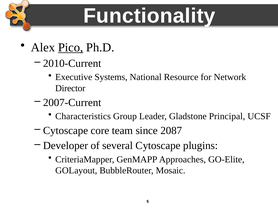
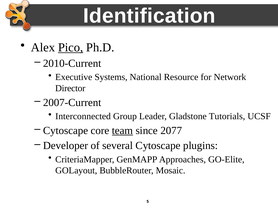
Functionality: Functionality -> Identification (149, 16)
Characteristics: Characteristics -> Interconnected (83, 117)
Principal: Principal -> Tutorials (227, 117)
team underline: none -> present (122, 131)
2087: 2087 -> 2077 (171, 131)
